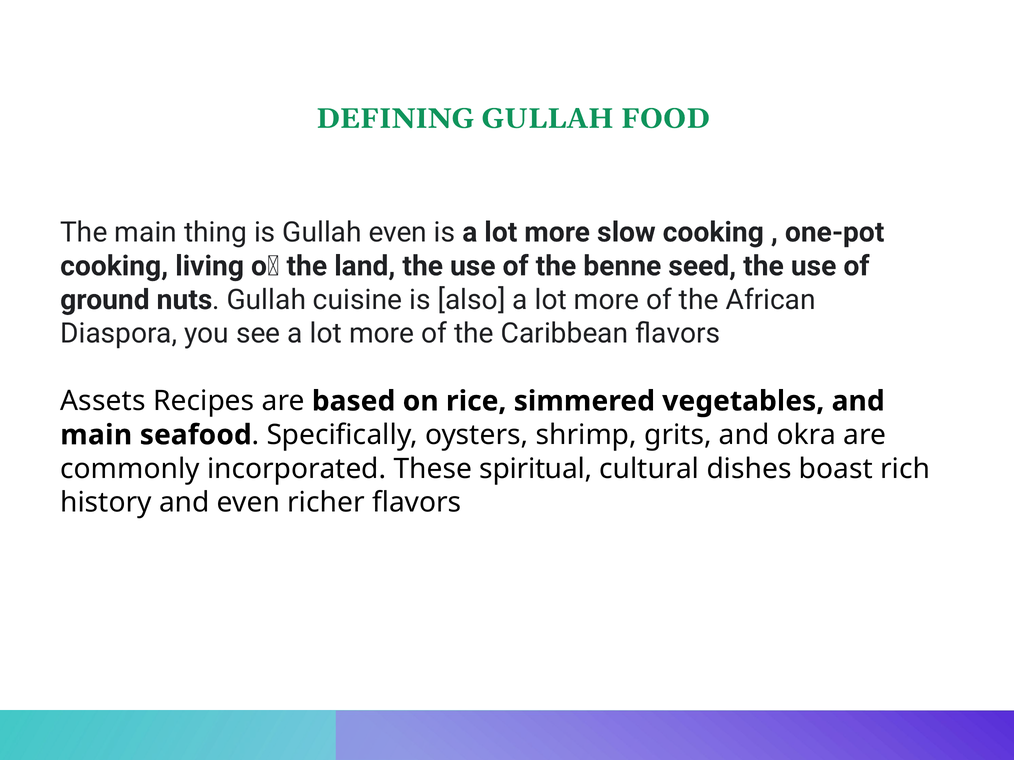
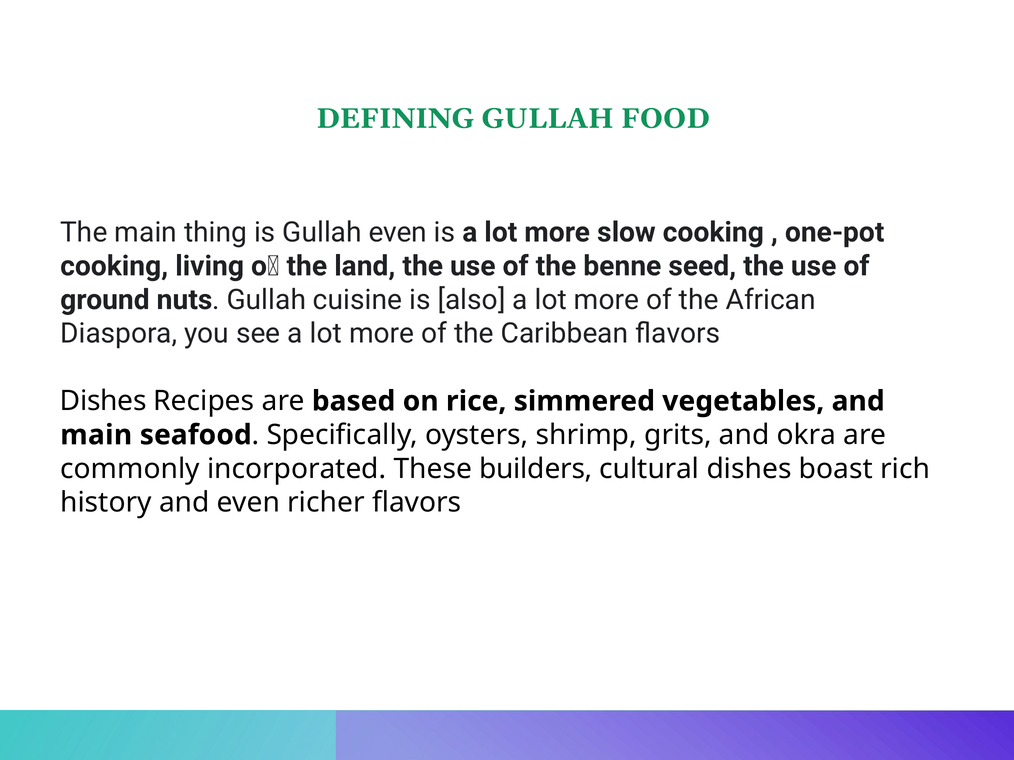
Assets: Assets -> Dishes (103, 401)
spiritual: spiritual -> builders (536, 469)
